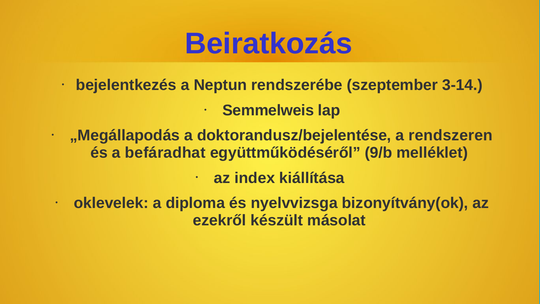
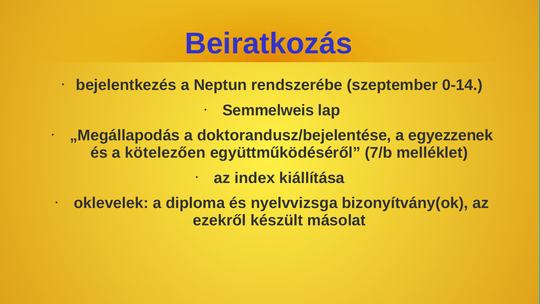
3-14: 3-14 -> 0-14 (462, 85)
rendszeren: rendszeren -> egyezzenek (451, 136)
befáradhat: befáradhat -> kötelezően (165, 153)
9/b: 9/b -> 7/b (379, 153)
